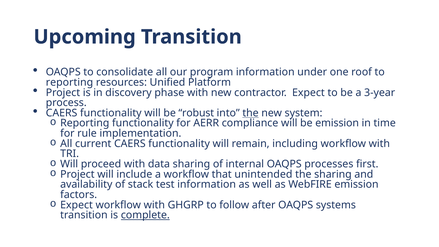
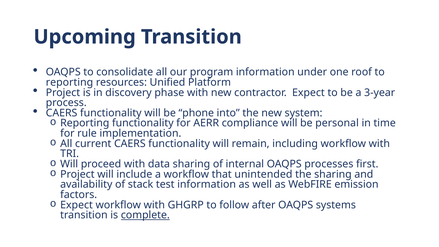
robust: robust -> phone (196, 113)
the underline: present -> none (251, 113)
be emission: emission -> personal (337, 123)
